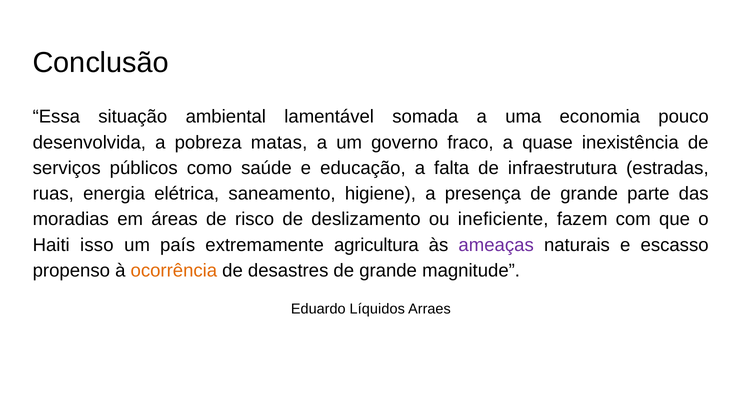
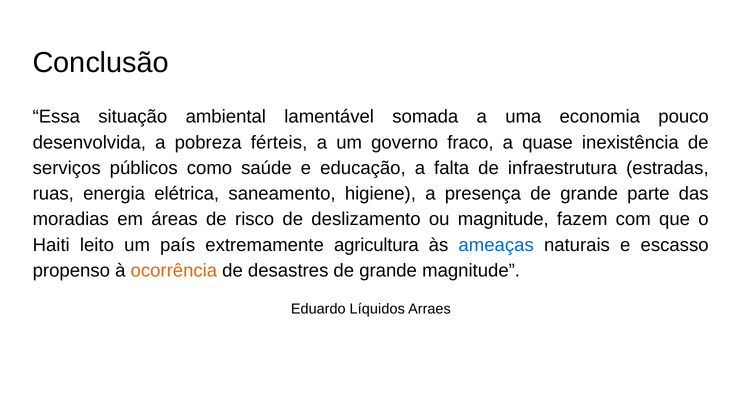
matas: matas -> férteis (279, 142)
ou ineficiente: ineficiente -> magnitude (503, 219)
isso: isso -> leito (97, 245)
ameaças colour: purple -> blue (496, 245)
